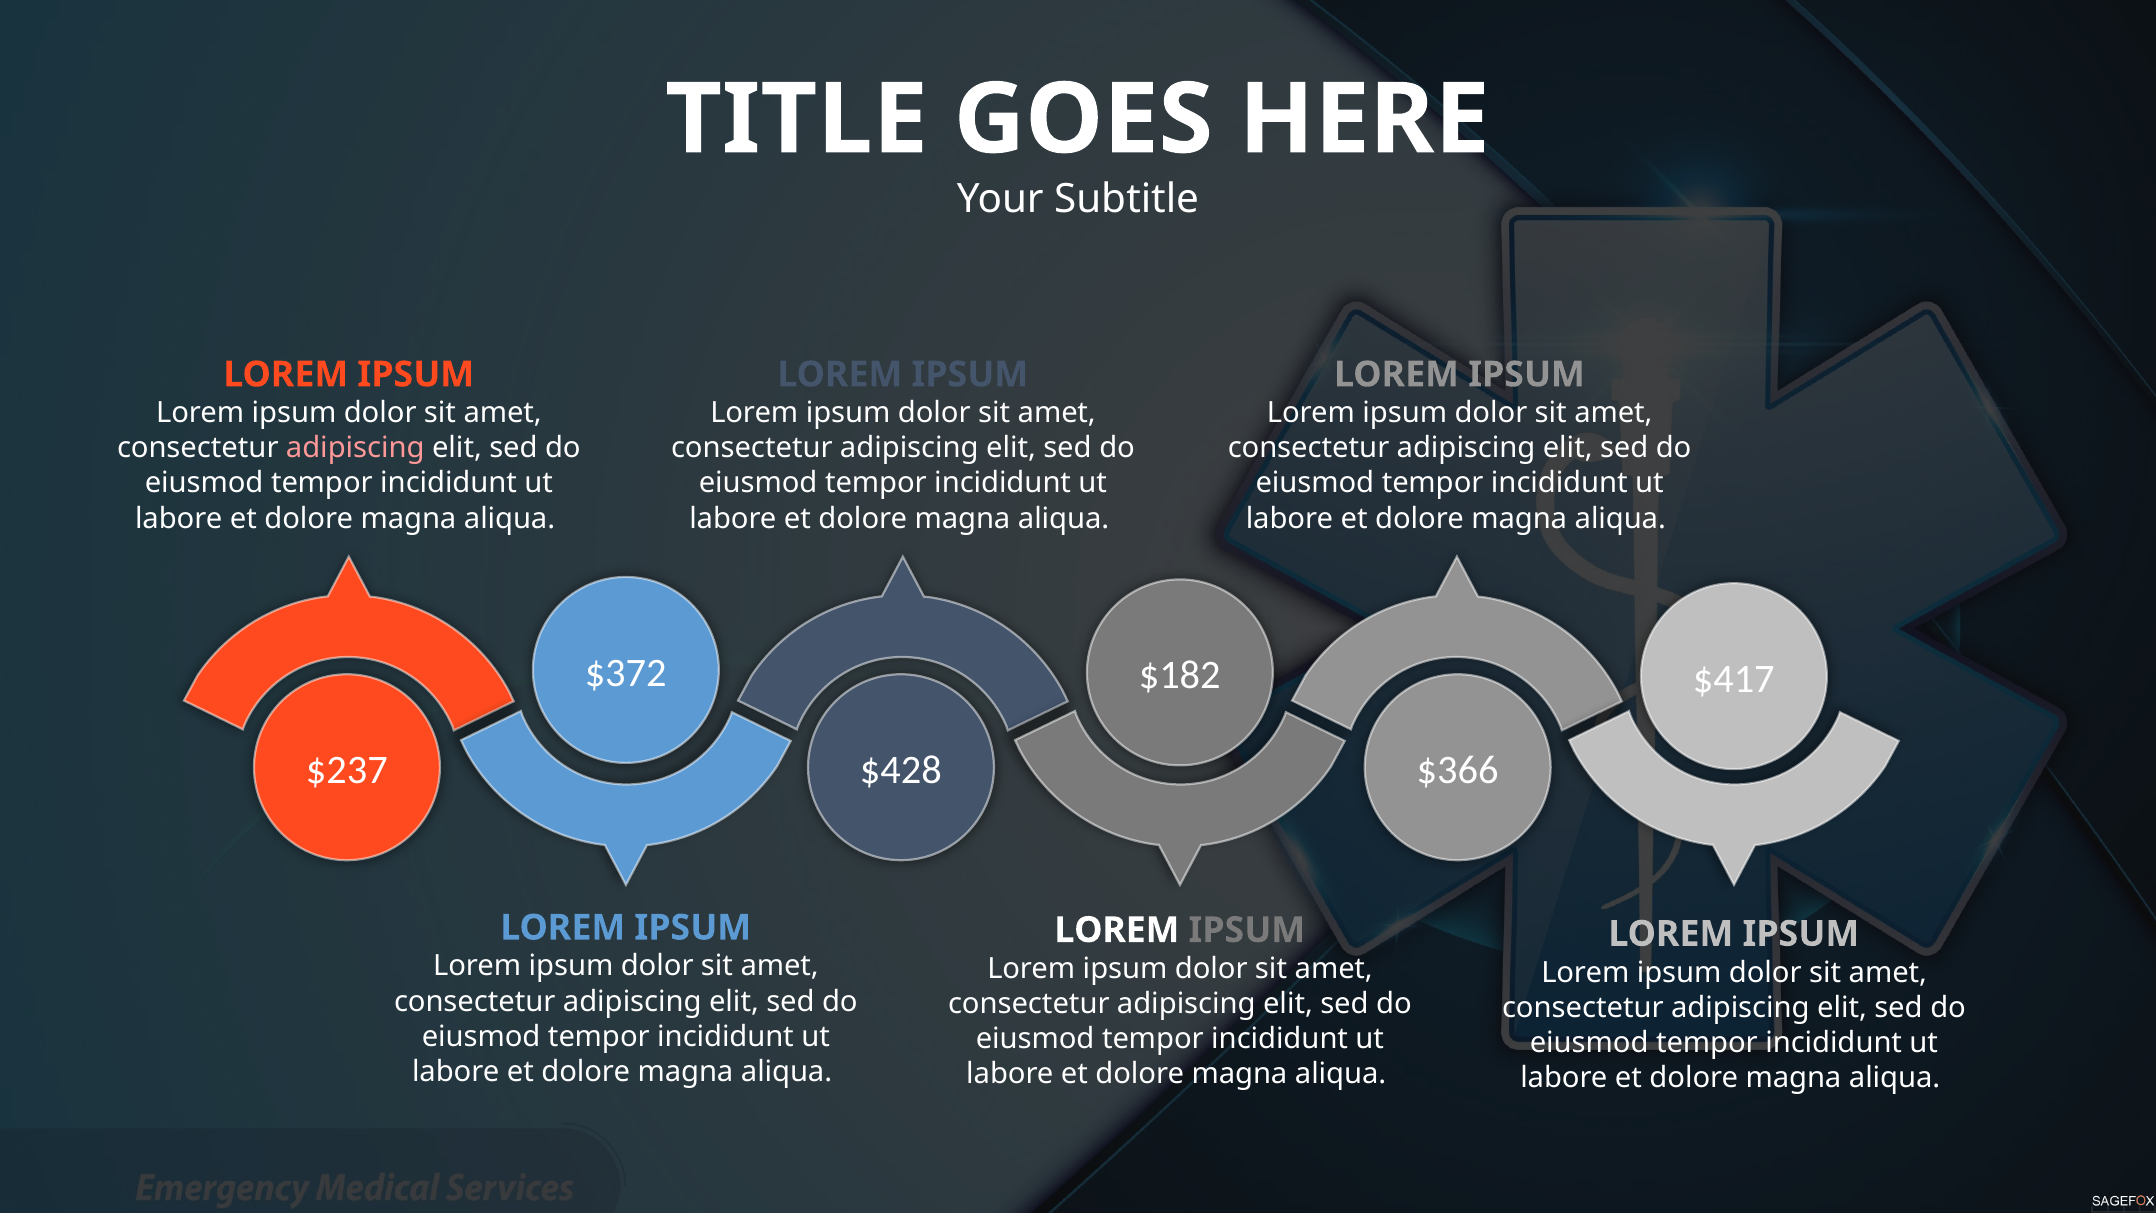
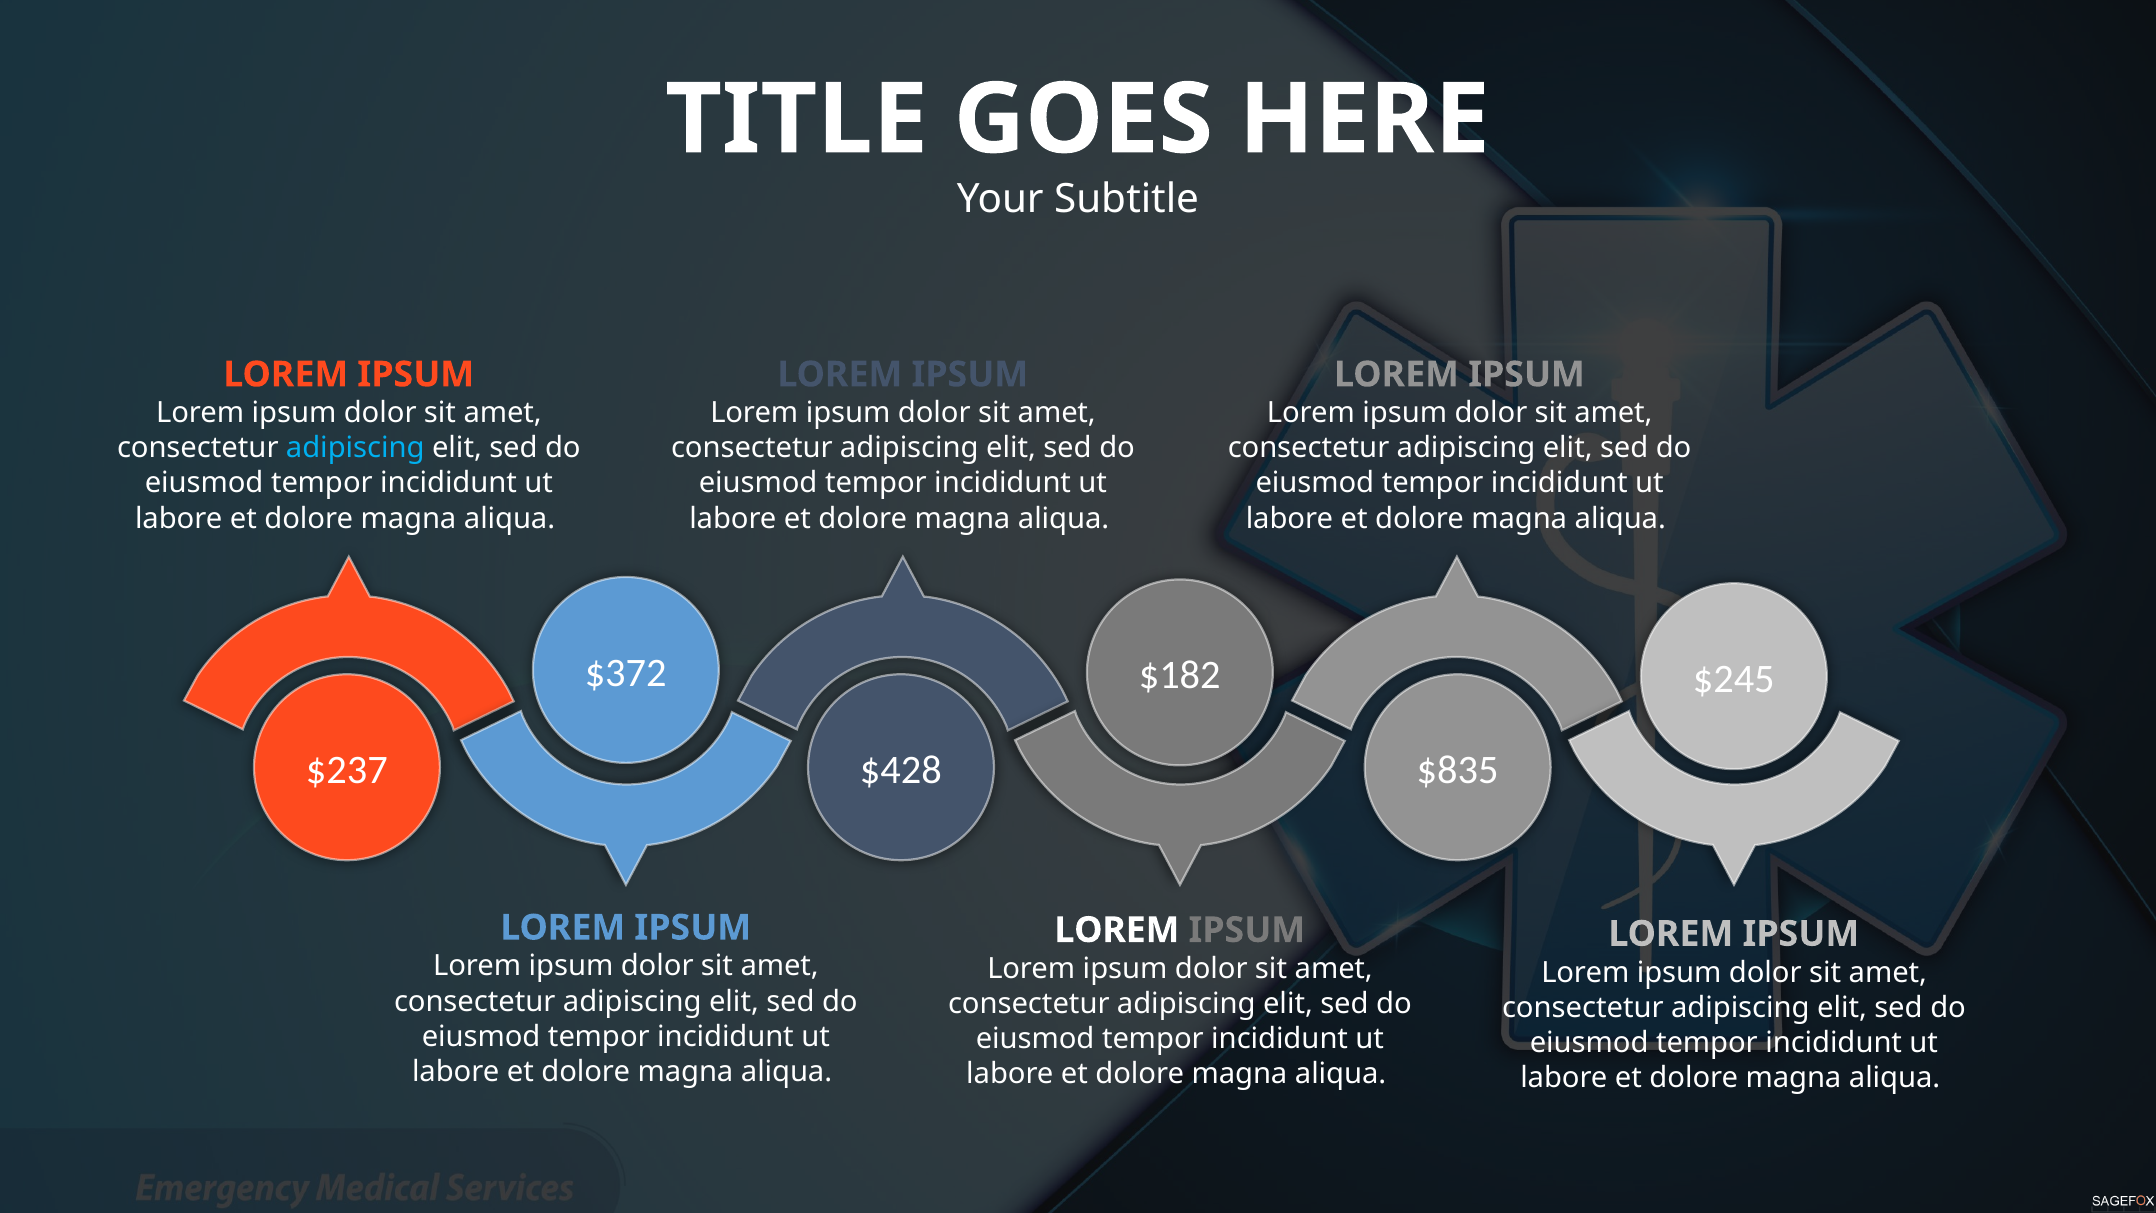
adipiscing colour: pink -> light blue (355, 448)
$417: $417 -> $245 (1734, 679)
$366: $366 -> $835 (1458, 770)
